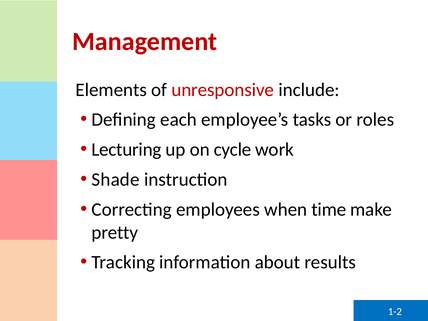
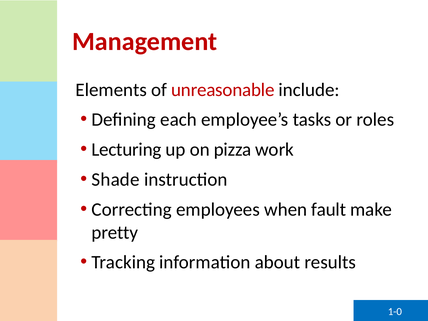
unresponsive: unresponsive -> unreasonable (223, 90)
cycle: cycle -> pizza (233, 150)
time: time -> fault (329, 210)
1-2: 1-2 -> 1-0 (395, 312)
